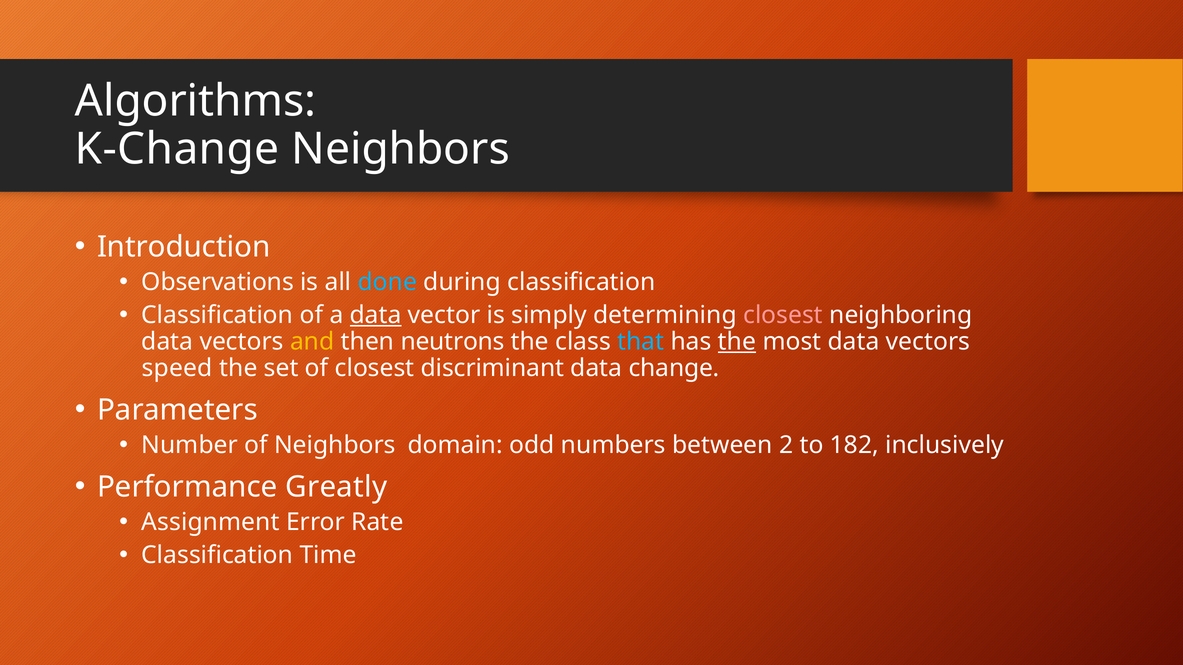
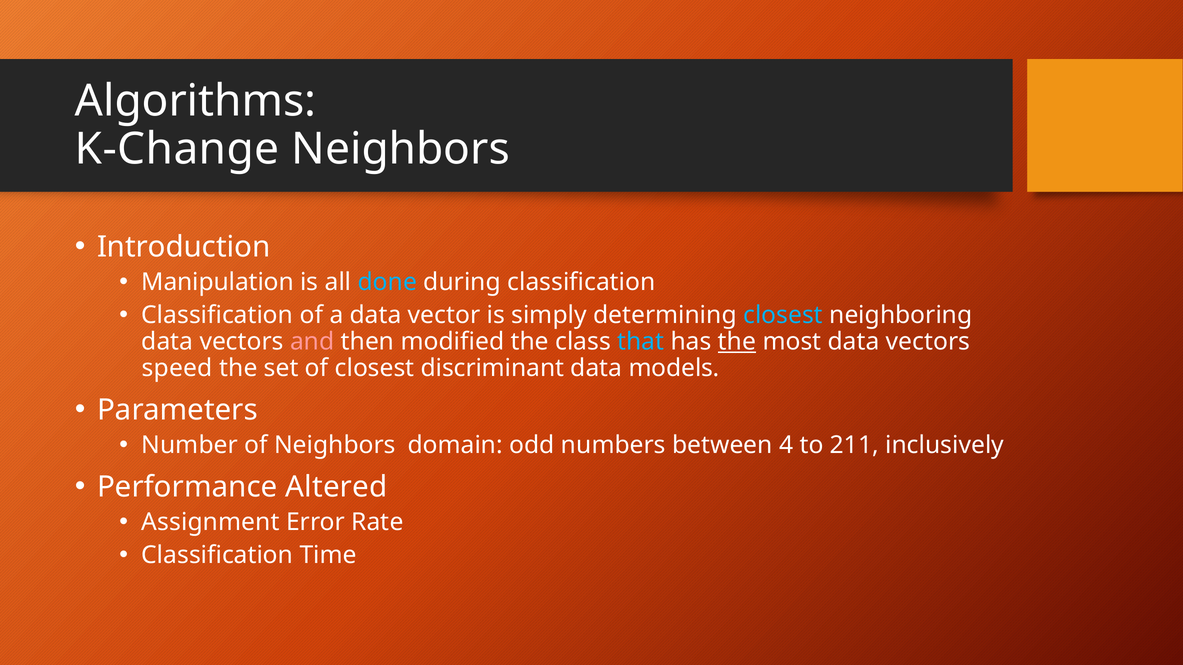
Observations: Observations -> Manipulation (218, 282)
data underline: present -> none (376, 315)
closest colour: pink -> light blue (783, 315)
and colour: yellow -> pink (312, 342)
neutrons: neutrons -> modified (453, 342)
change: change -> models (674, 369)
2: 2 -> 4 (786, 446)
182: 182 -> 211 (854, 446)
Greatly: Greatly -> Altered (336, 487)
